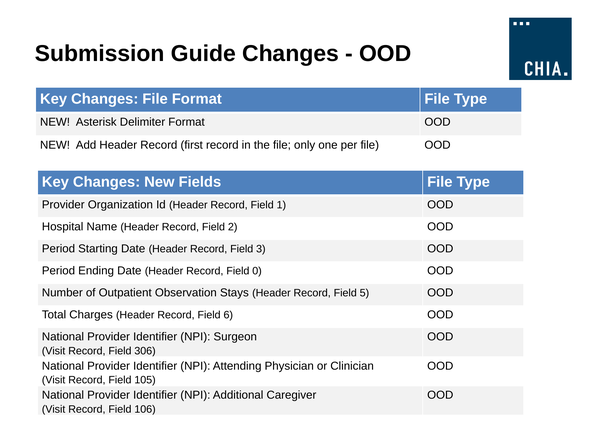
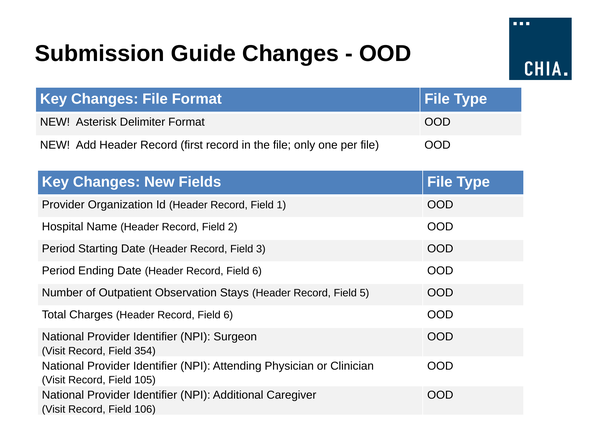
0: 0 -> 6 (257, 271)
306: 306 -> 354 (145, 351)
